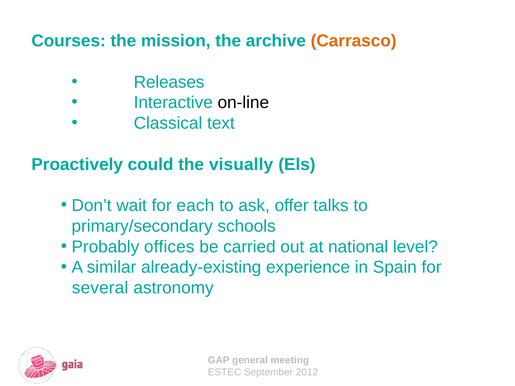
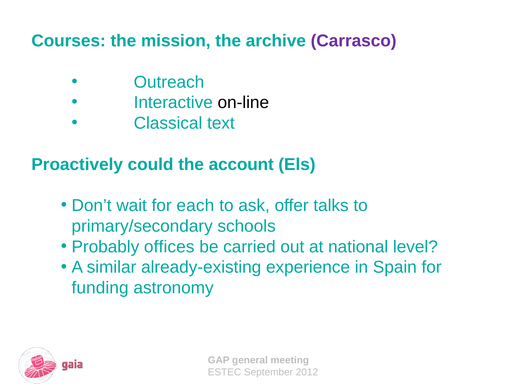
Carrasco colour: orange -> purple (354, 41)
Releases: Releases -> Outreach (169, 82)
visually: visually -> account (241, 164)
several: several -> funding (100, 288)
